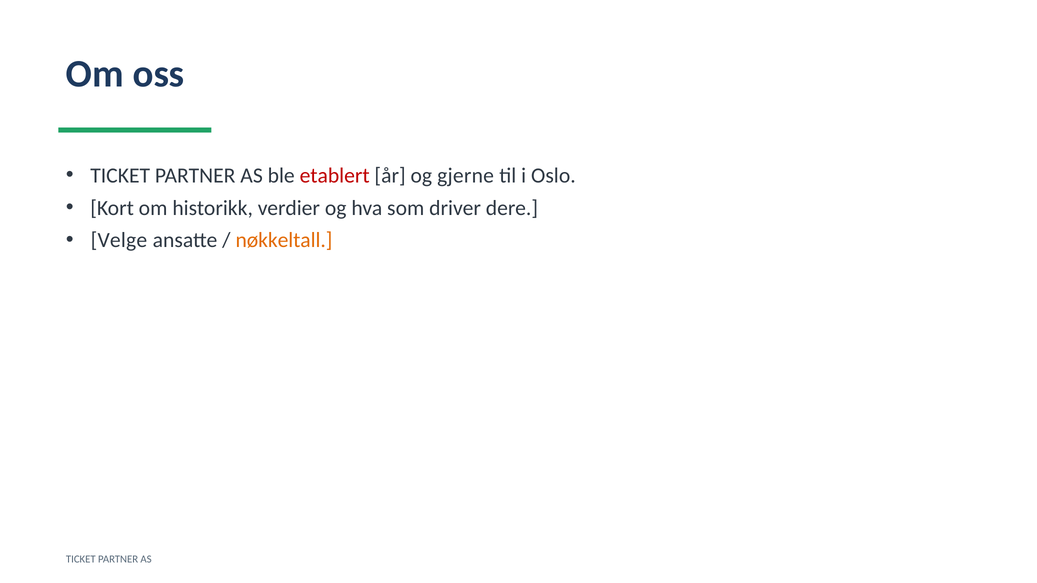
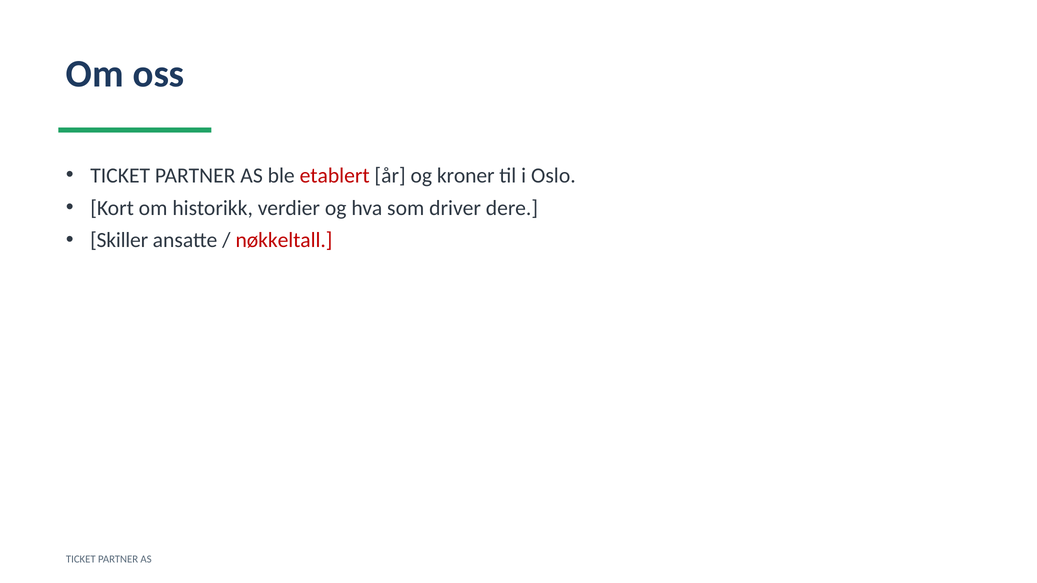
gjerne: gjerne -> kroner (466, 176)
Velge: Velge -> Skiller (119, 240)
nøkkeltall colour: orange -> red (284, 240)
